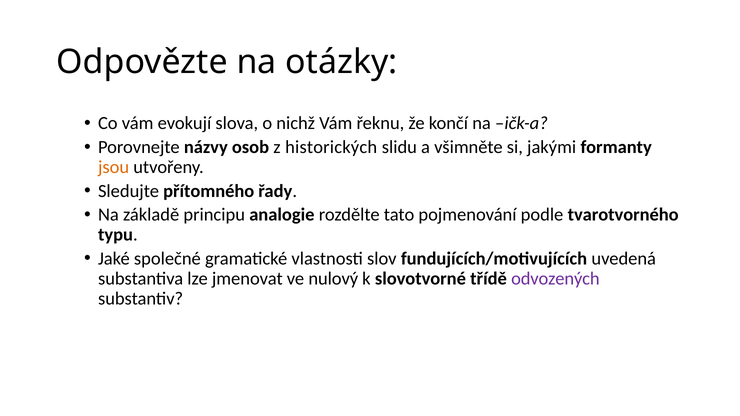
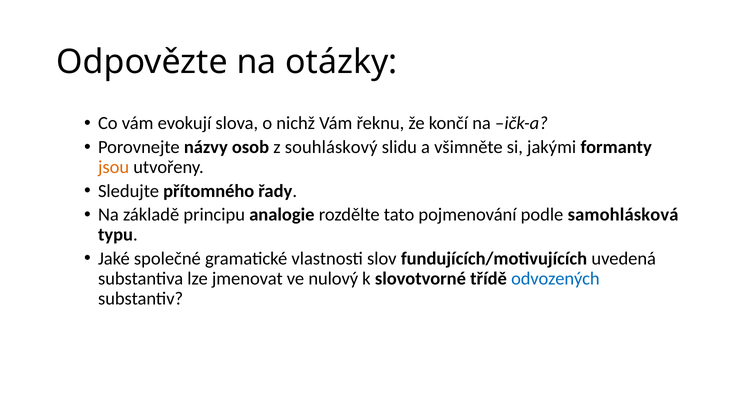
historických: historických -> souhláskový (331, 147)
tvarotvorného: tvarotvorného -> samohlásková (623, 215)
odvozených colour: purple -> blue (555, 279)
